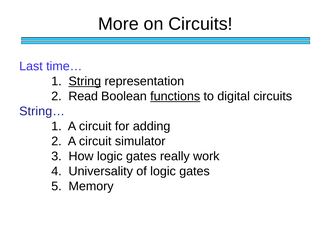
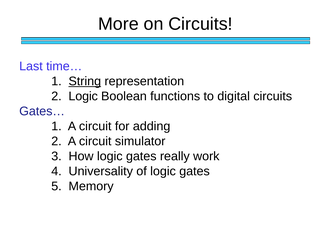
2 Read: Read -> Logic (83, 96)
functions underline: present -> none (175, 96)
String…: String… -> Gates… (42, 111)
